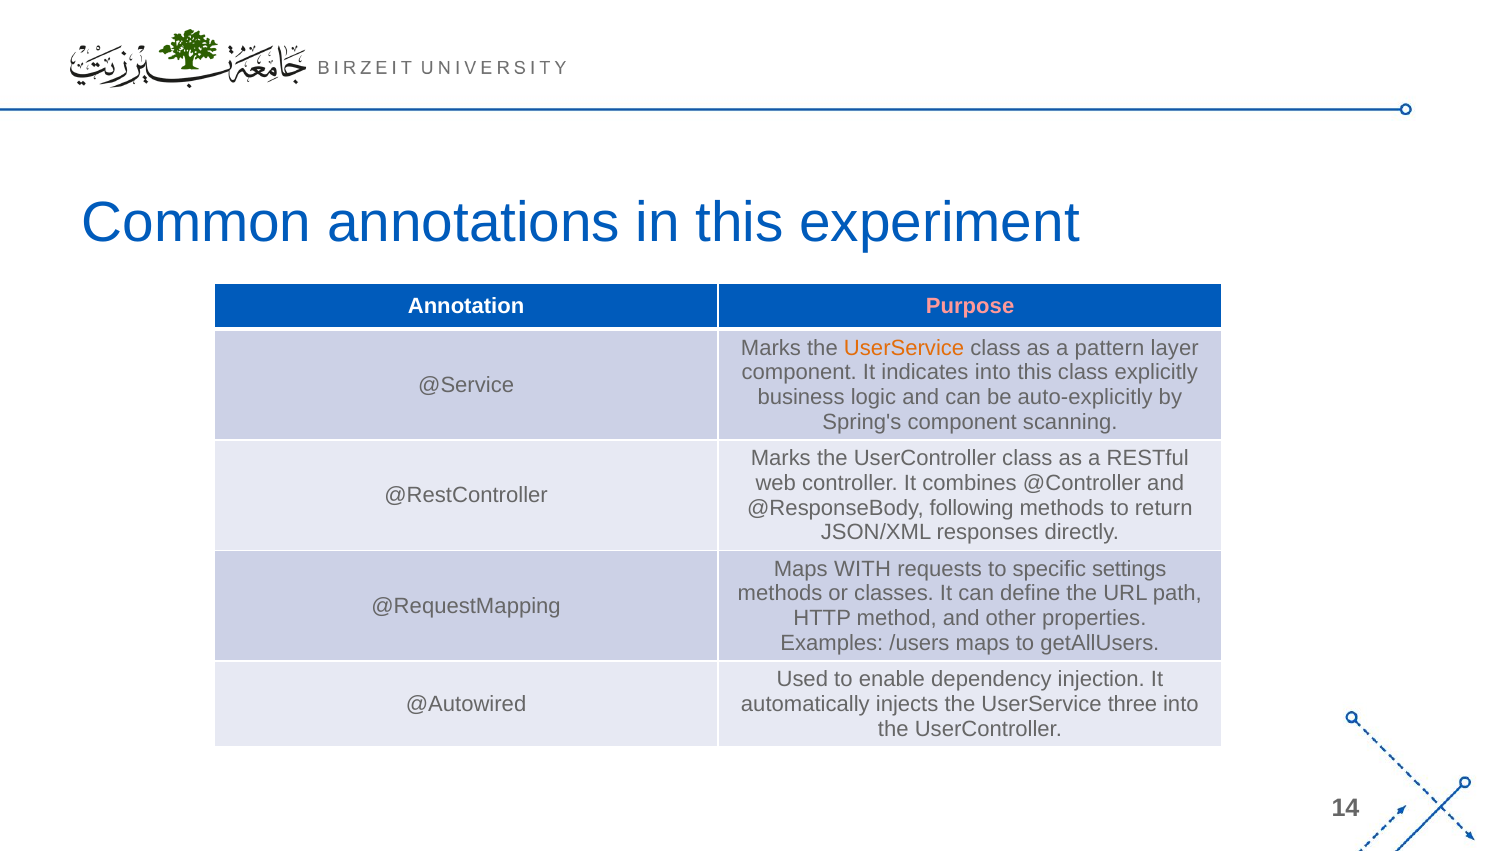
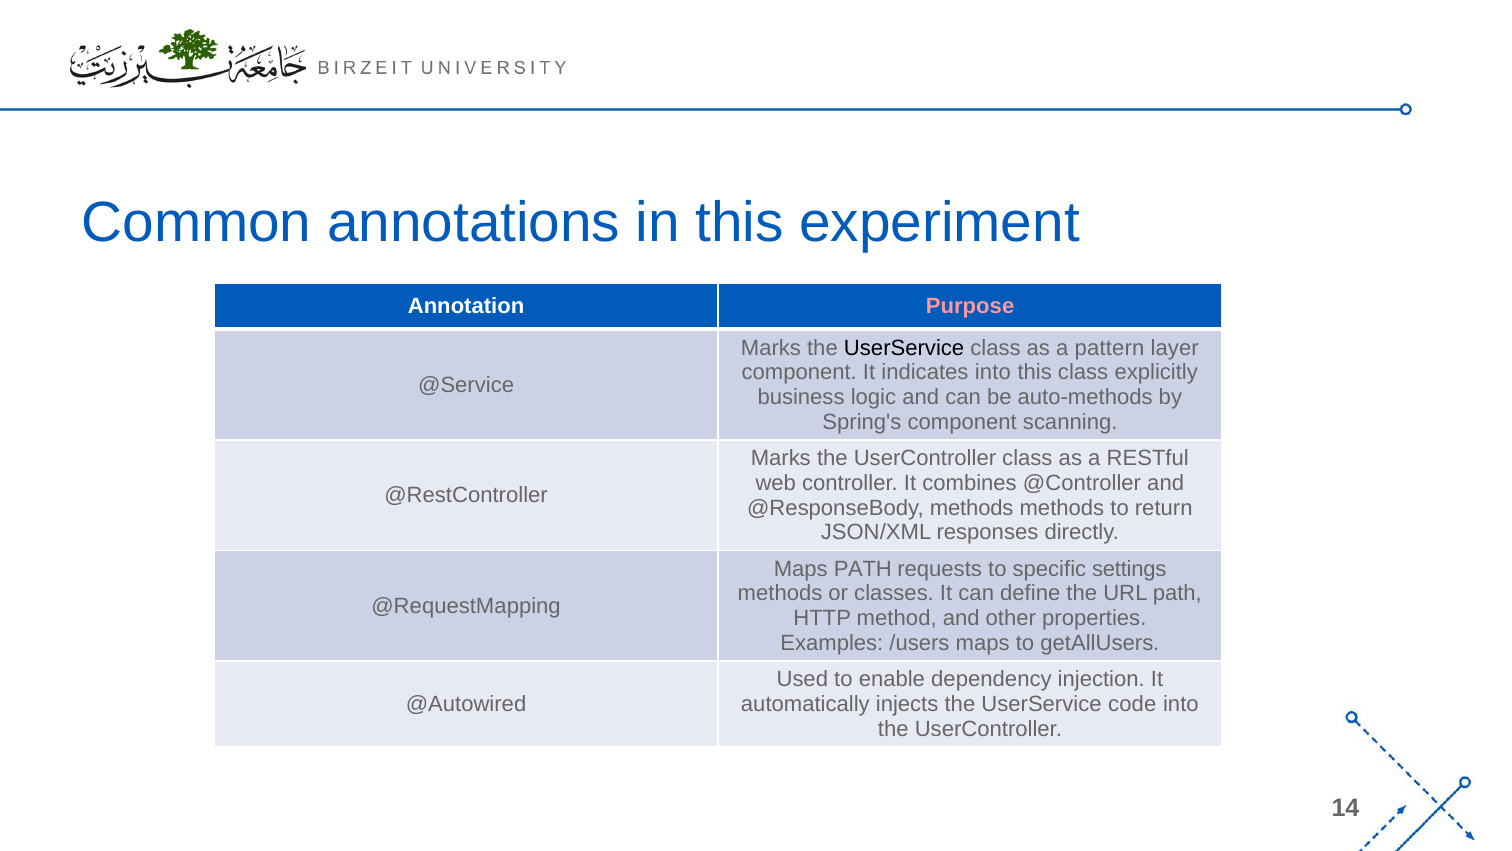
UserService colour: orange -> black (904, 348)
auto-explicitly: auto-explicitly -> auto-methods (1085, 397)
@ResponseBody following: following -> methods (972, 508)
Maps WITH: WITH -> PATH (863, 569)
three: three -> code (1132, 704)
